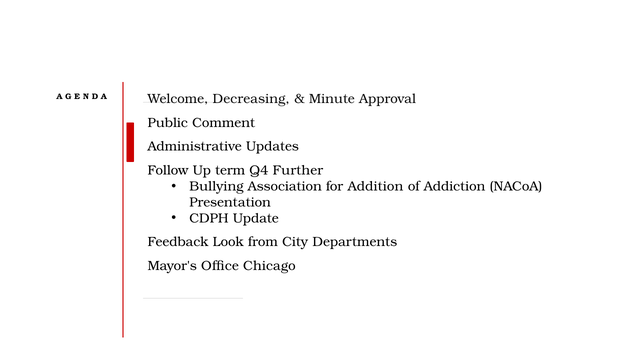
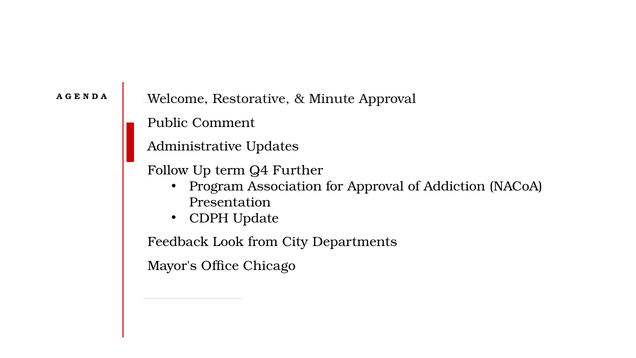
Decreasing: Decreasing -> Restorative (251, 99)
Bullying: Bullying -> Program (216, 186)
for Addition: Addition -> Approval (376, 186)
